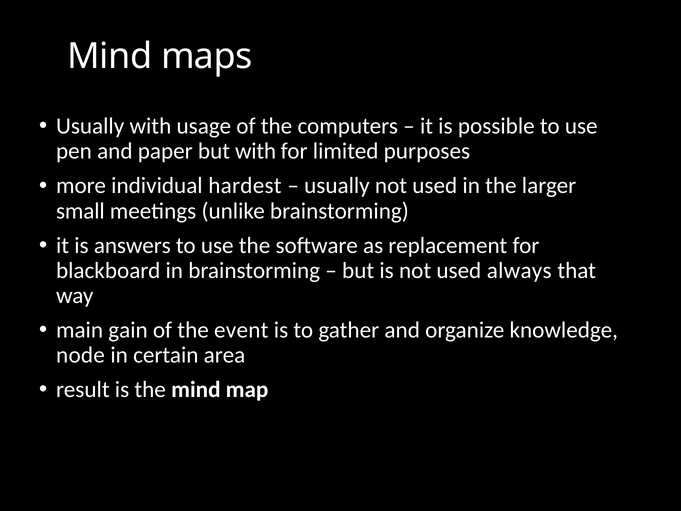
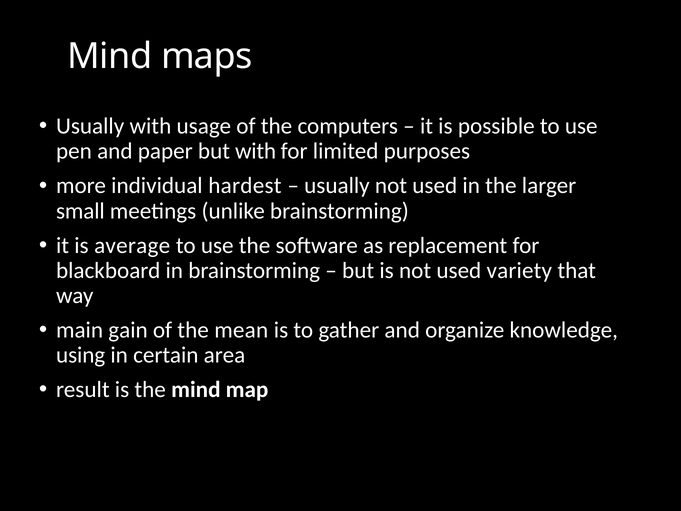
answers: answers -> average (132, 245)
always: always -> variety (519, 270)
event: event -> mean (241, 330)
node: node -> using (81, 355)
